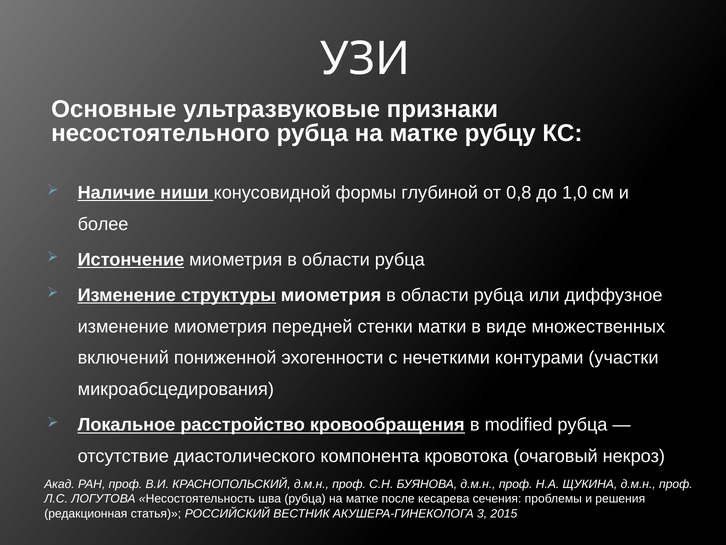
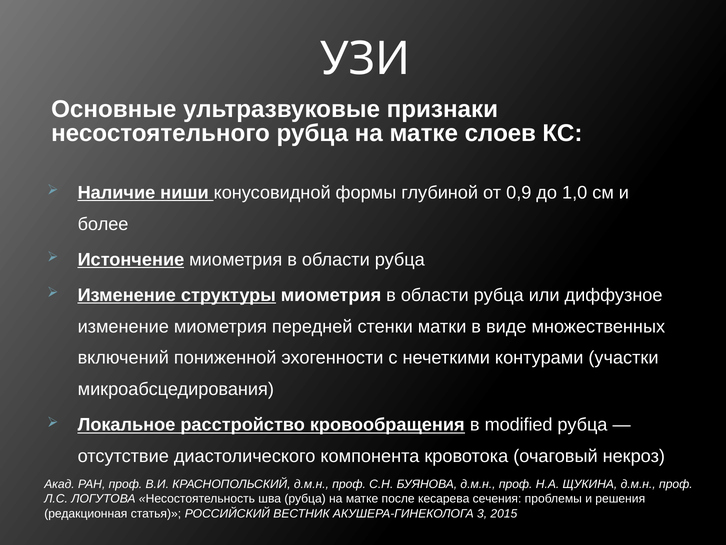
рубцу: рубцу -> слоев (500, 133)
0,8: 0,8 -> 0,9 (519, 193)
